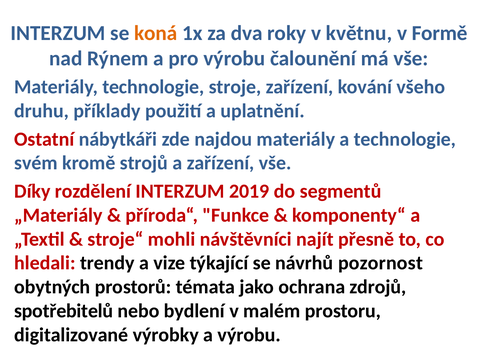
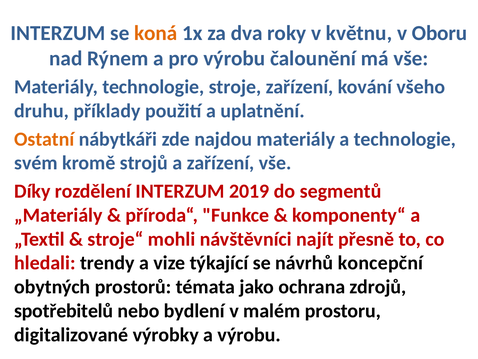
Formě: Formě -> Oboru (440, 33)
Ostatní colour: red -> orange (44, 139)
pozornost: pozornost -> koncepční (380, 263)
